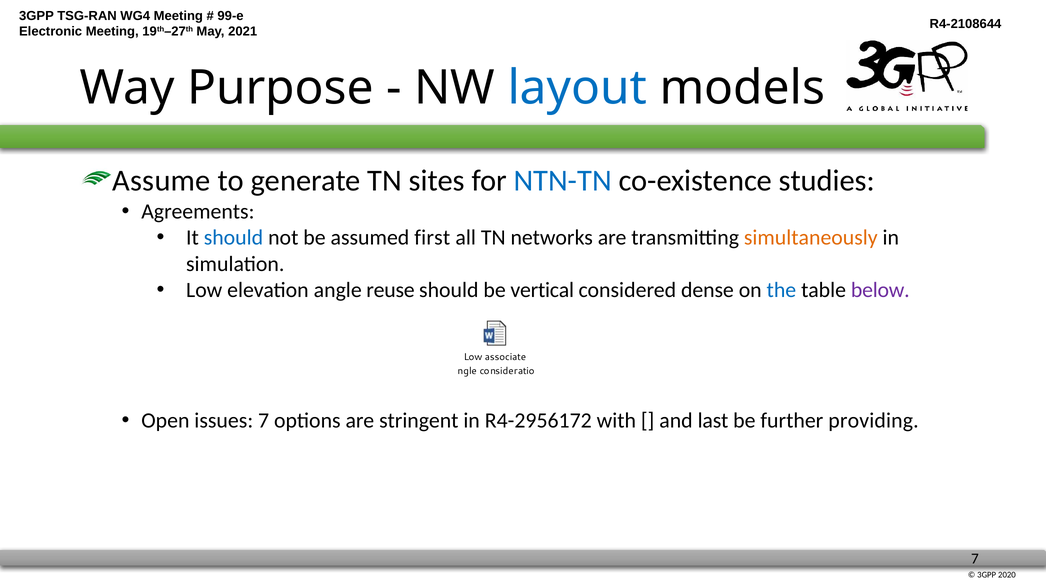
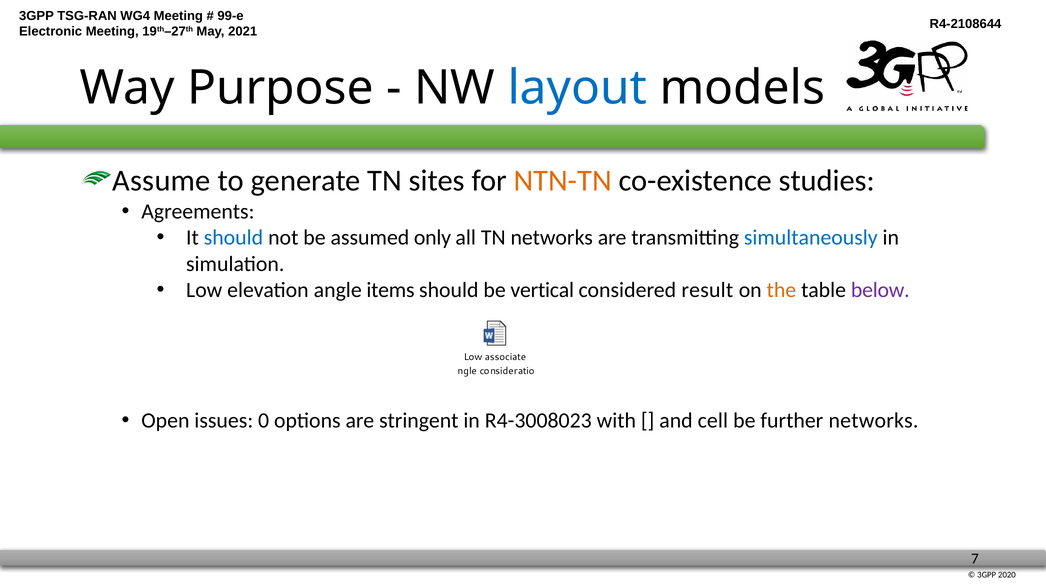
NTN-TN colour: blue -> orange (563, 181)
first: first -> only (432, 238)
simultaneously colour: orange -> blue (811, 238)
reuse: reuse -> items (390, 290)
dense: dense -> result (707, 290)
the colour: blue -> orange (781, 290)
issues 7: 7 -> 0 (264, 421)
R4-2956172: R4-2956172 -> R4-3008023 (538, 421)
last: last -> cell (713, 421)
further providing: providing -> networks (873, 421)
